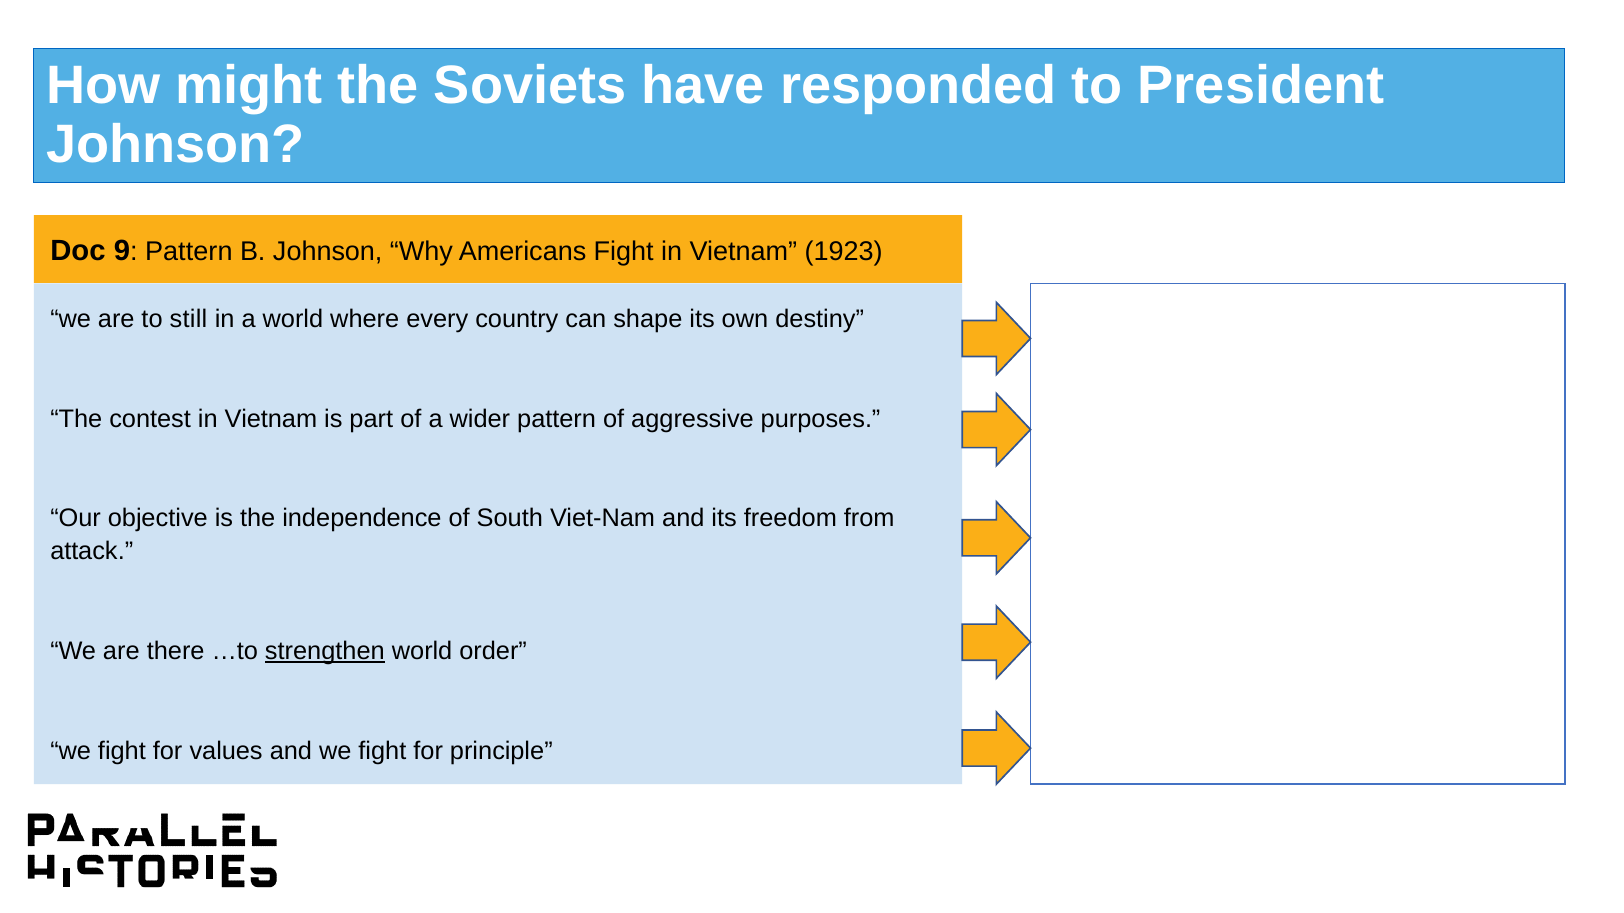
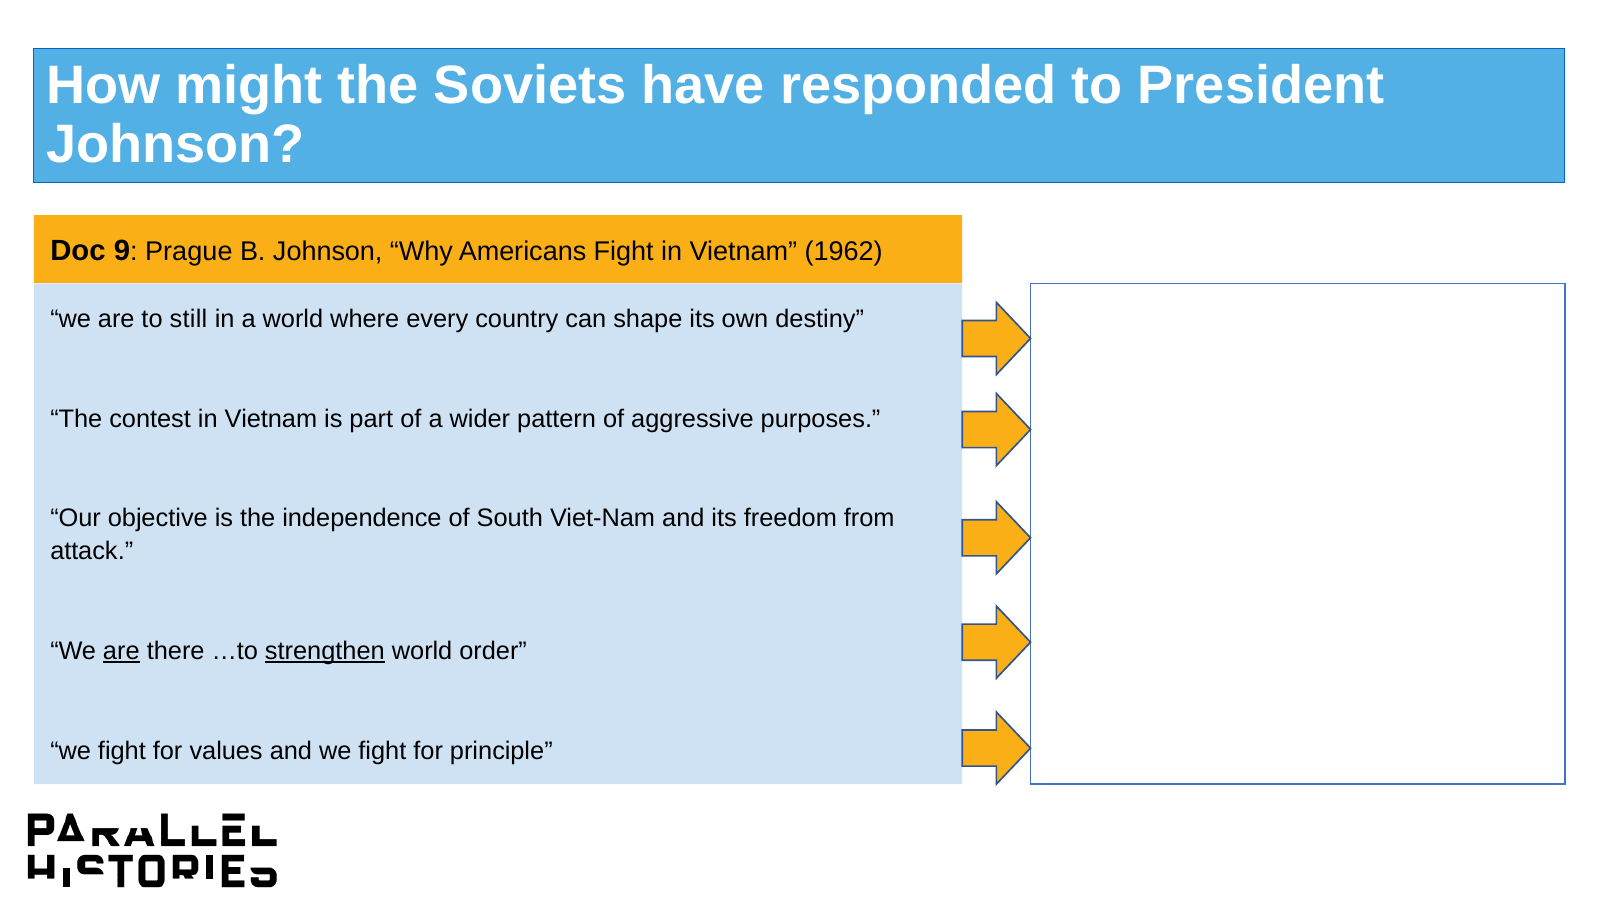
9 Pattern: Pattern -> Prague (189, 252)
1923: 1923 -> 1962 (844, 252)
are underline: none -> present (121, 652)
